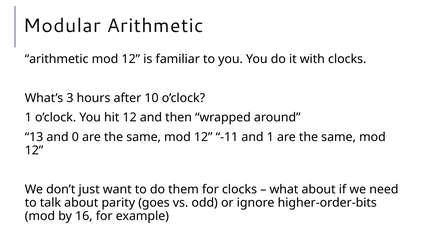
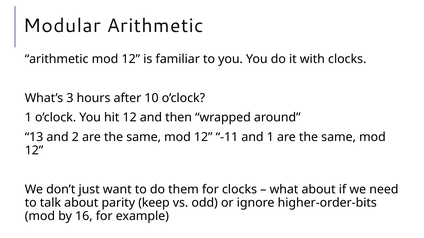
0: 0 -> 2 (75, 137)
goes: goes -> keep (154, 203)
